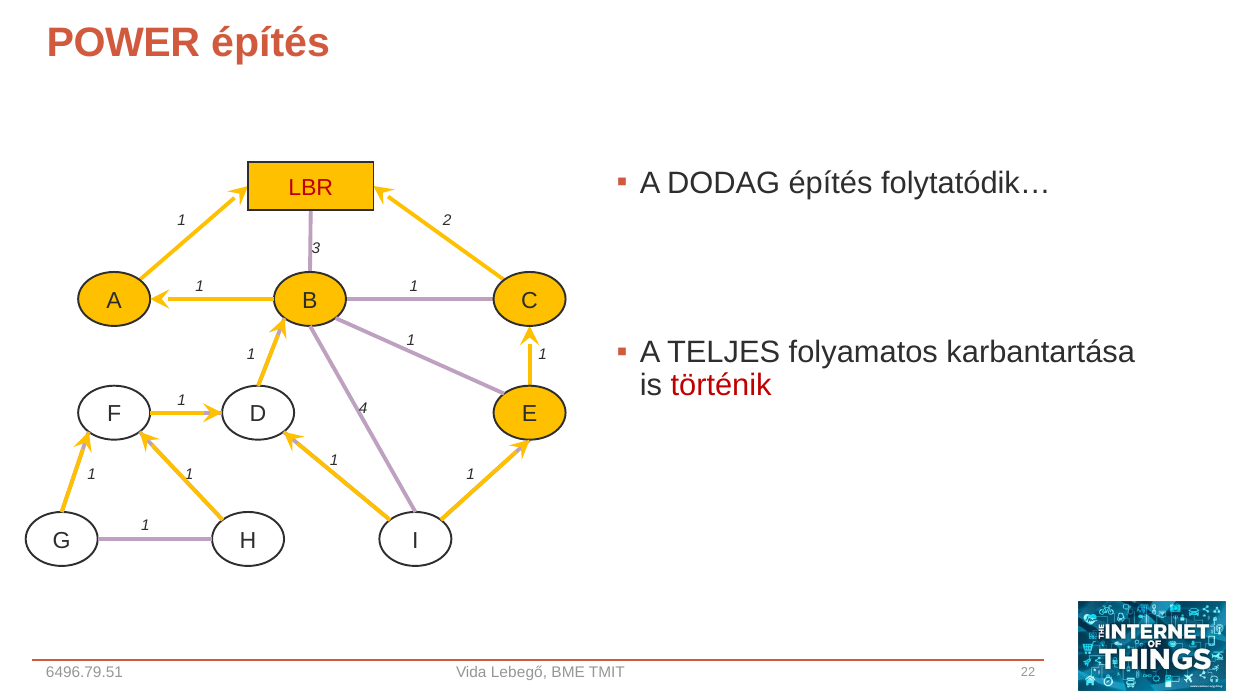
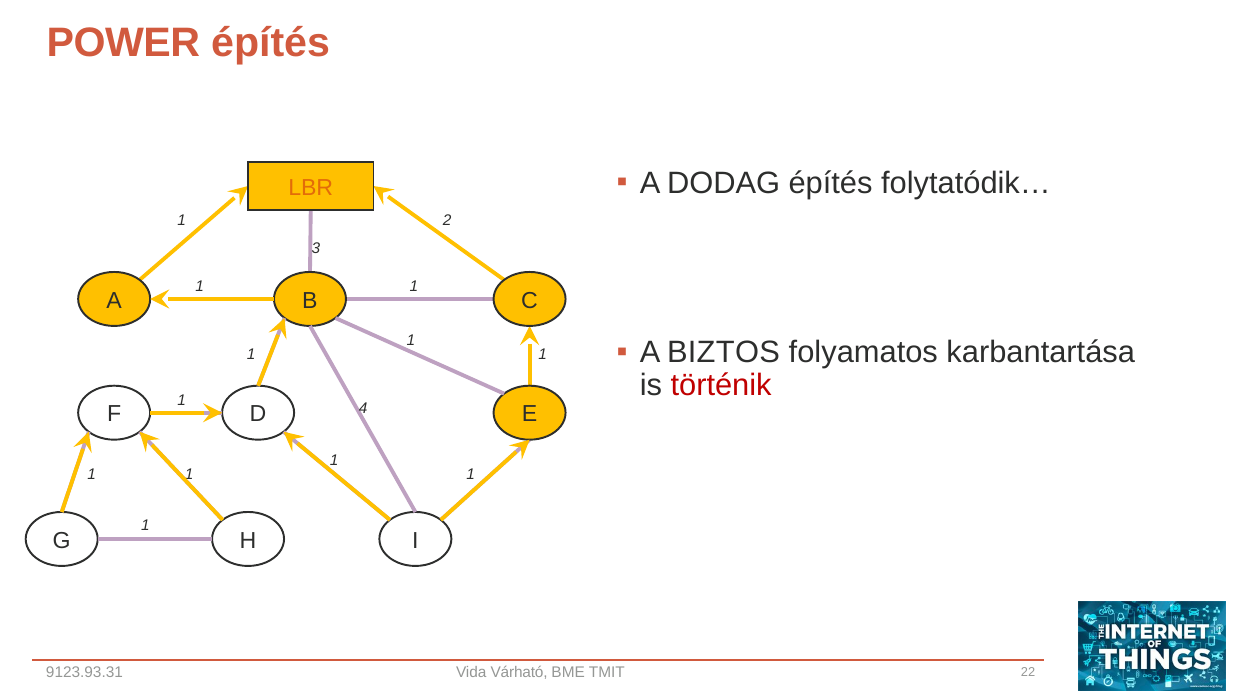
LBR colour: red -> orange (311, 188)
TELJES: TELJES -> BIZTOS (723, 352)
6496.79.51: 6496.79.51 -> 9123.93.31 (84, 672)
Lebegő: Lebegő -> Várható (519, 672)
